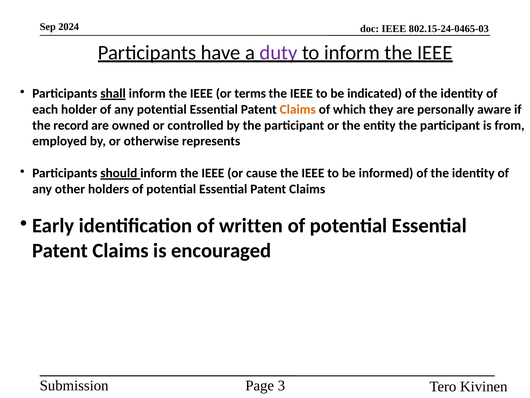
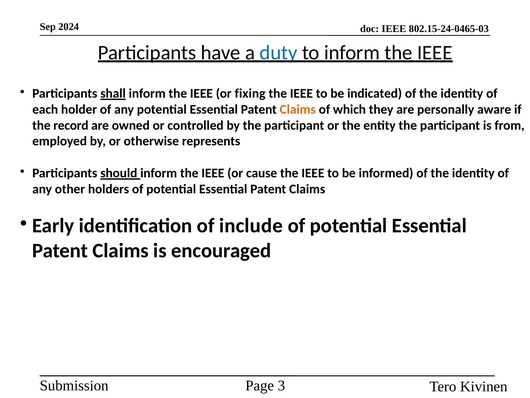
duty colour: purple -> blue (278, 52)
terms: terms -> fixing (250, 93)
written: written -> include (251, 226)
